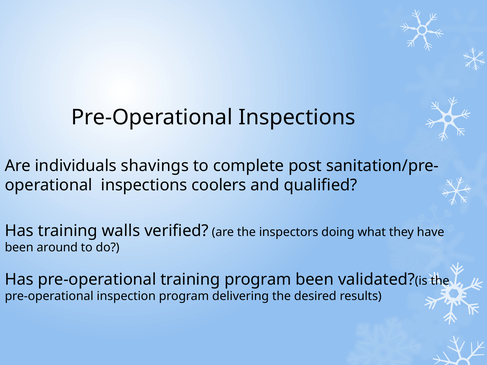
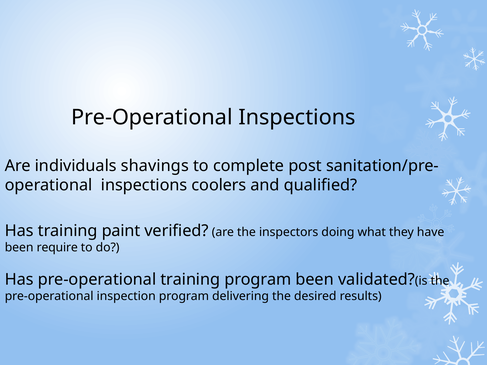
walls: walls -> paint (121, 231)
around: around -> require (57, 248)
